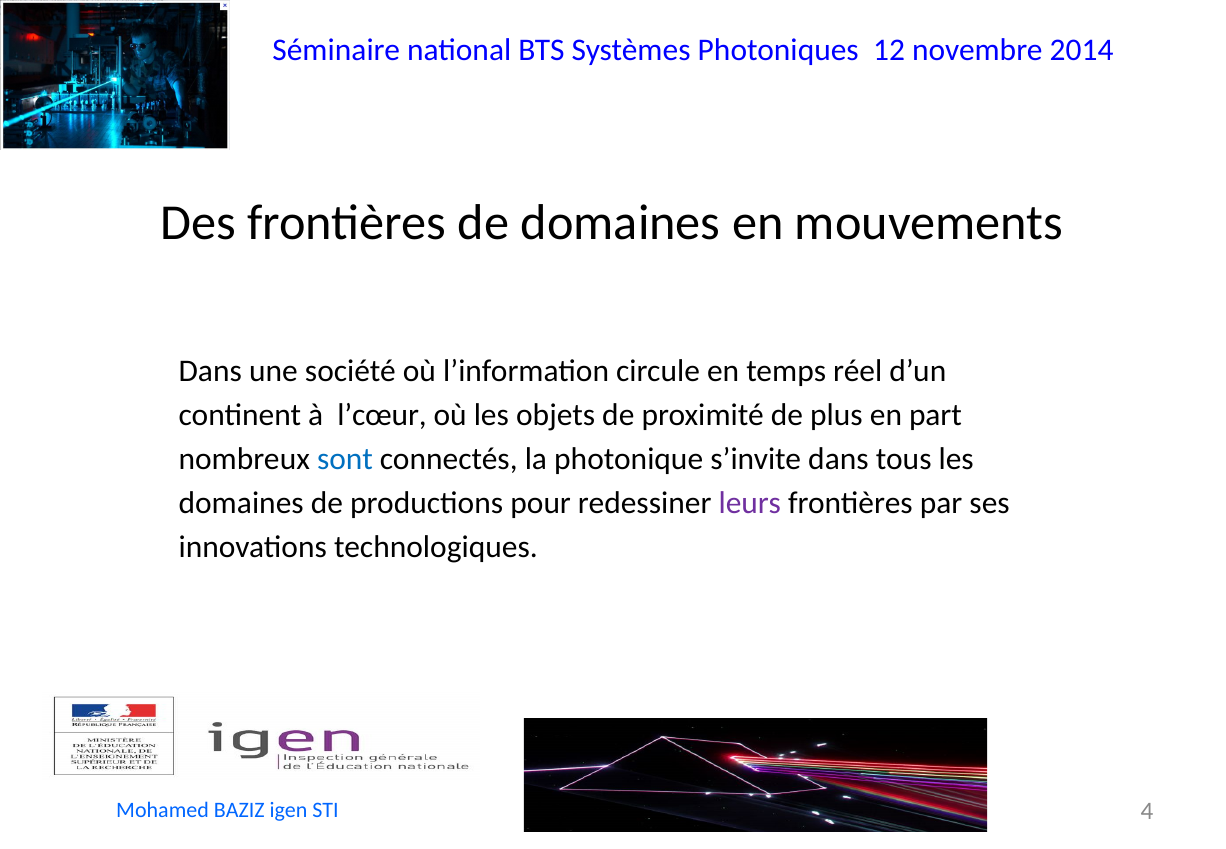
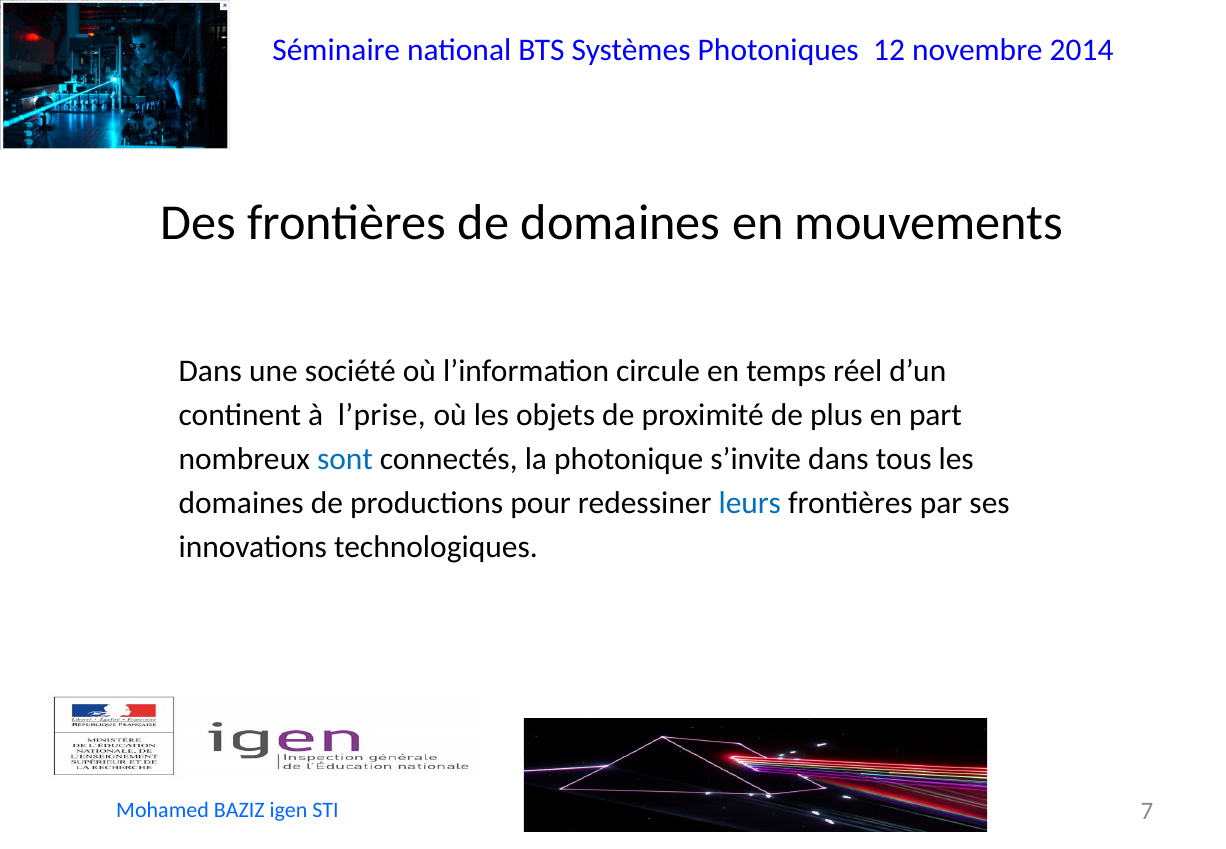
l’cœur: l’cœur -> l’prise (382, 415)
leurs colour: purple -> blue (750, 503)
4: 4 -> 7 (1147, 811)
